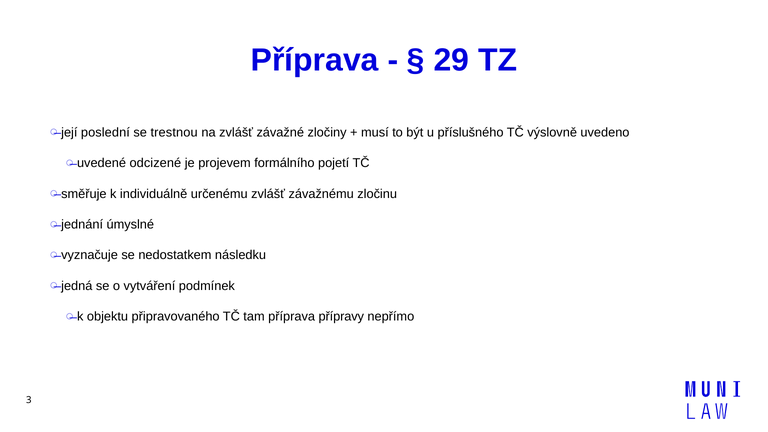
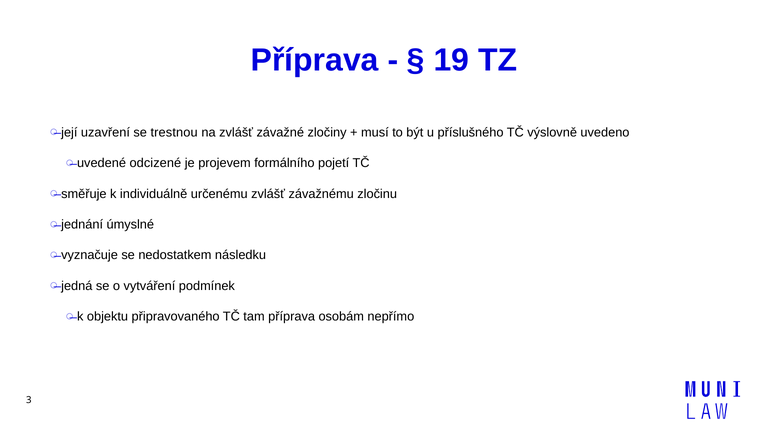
29: 29 -> 19 (451, 60)
poslední: poslední -> uzavření (105, 132)
přípravy: přípravy -> osobám (341, 317)
